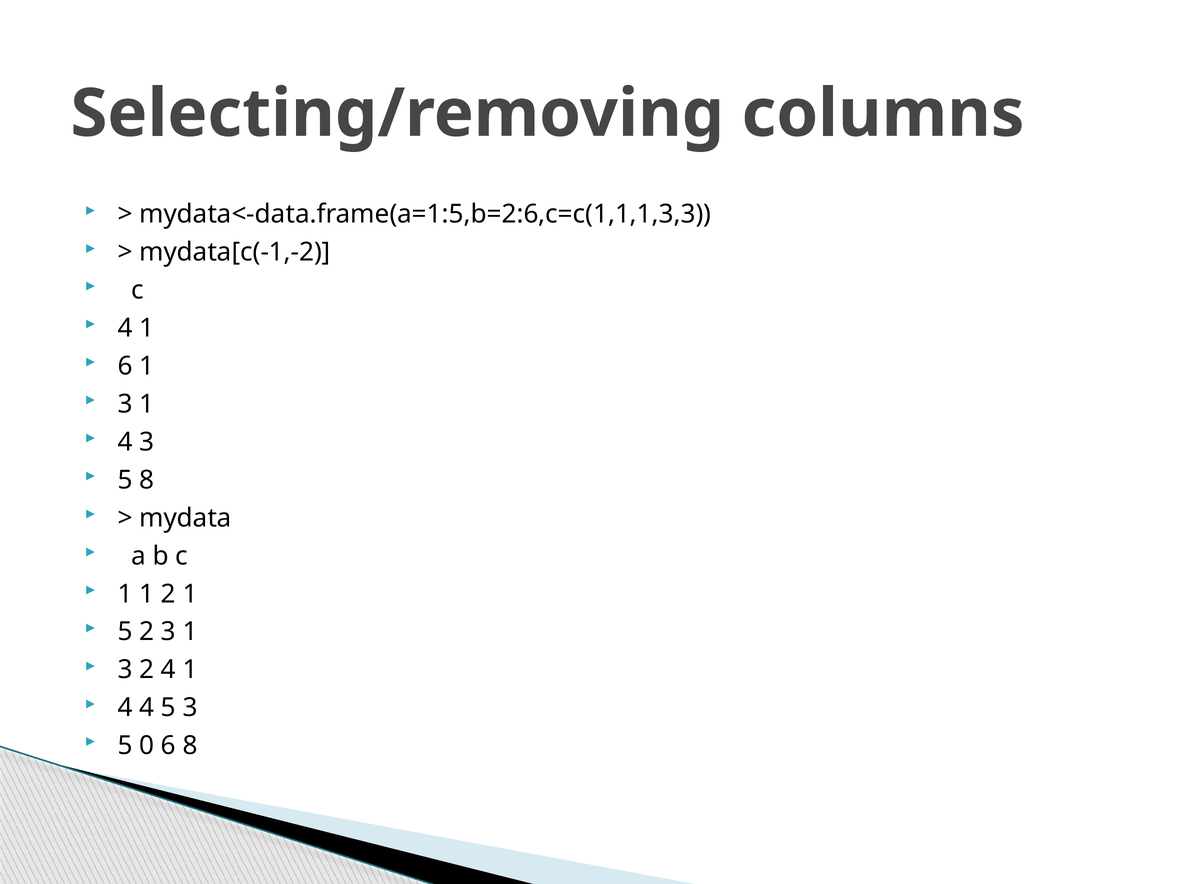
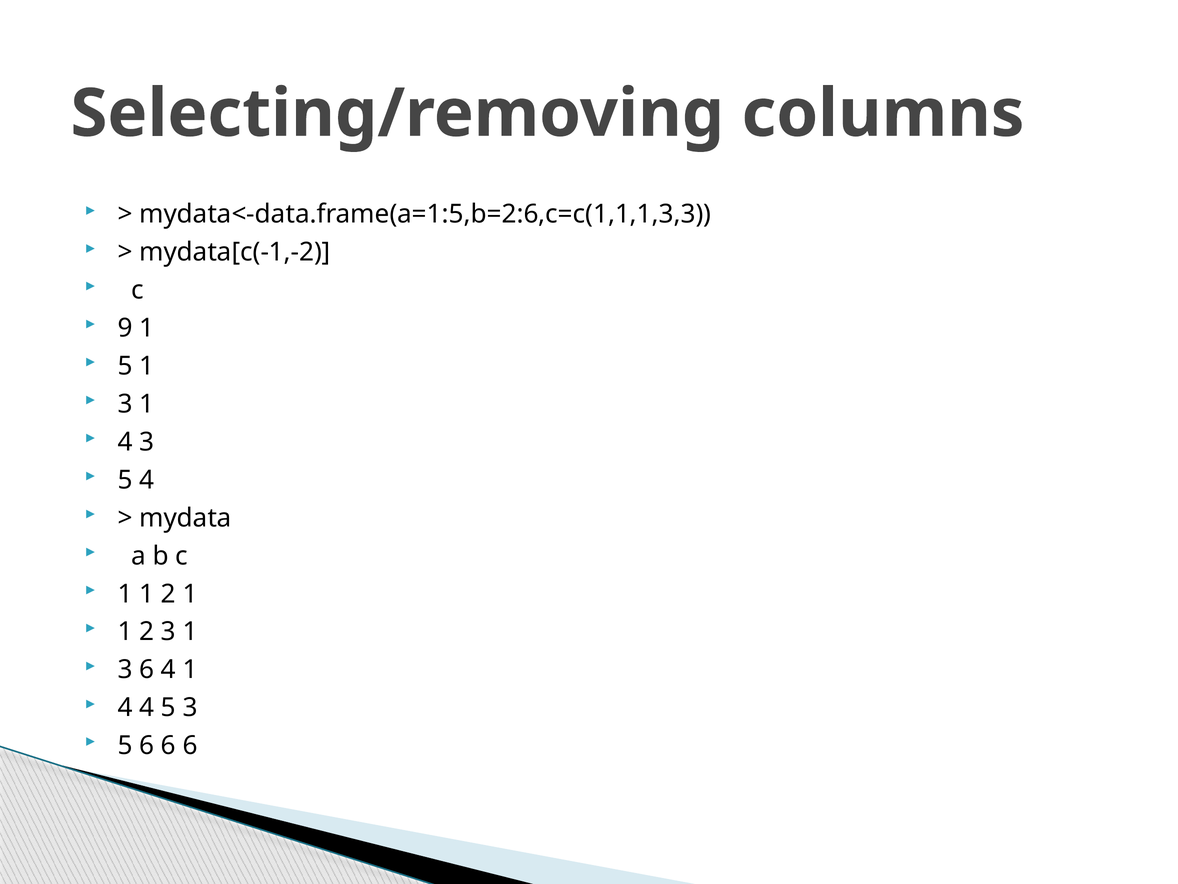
4: 4 -> 9 (125, 328)
6: 6 -> 5 (125, 366)
5 8: 8 -> 4 (147, 480)
5: 5 -> 1 (125, 631)
3 2: 2 -> 6 (147, 669)
5 0: 0 -> 6 (147, 745)
8: 8 -> 6 (190, 745)
